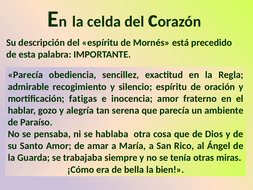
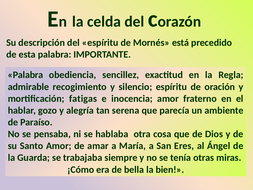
Parecía: Parecía -> Palabra (25, 75)
Rico: Rico -> Eres (184, 146)
